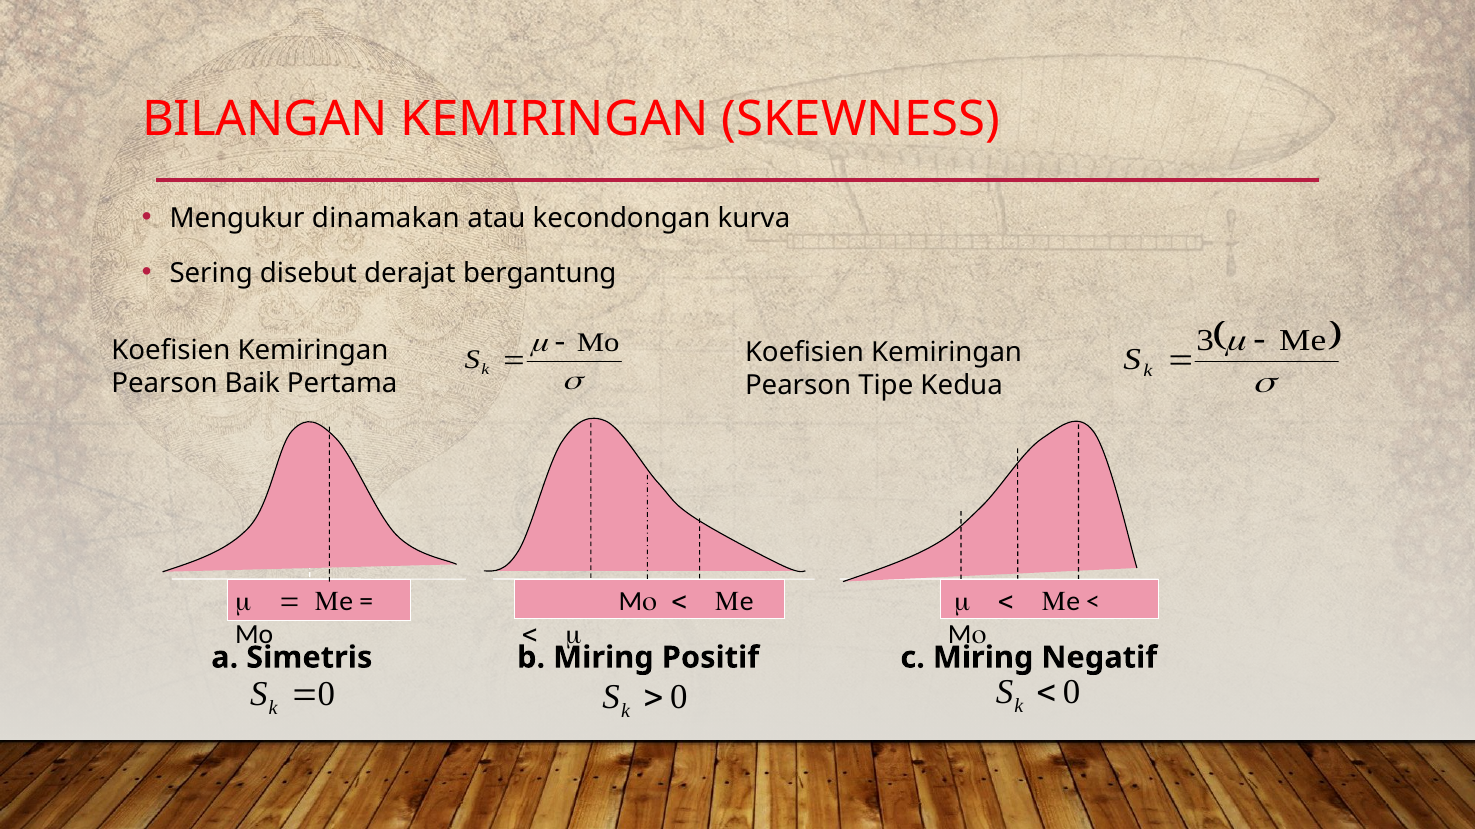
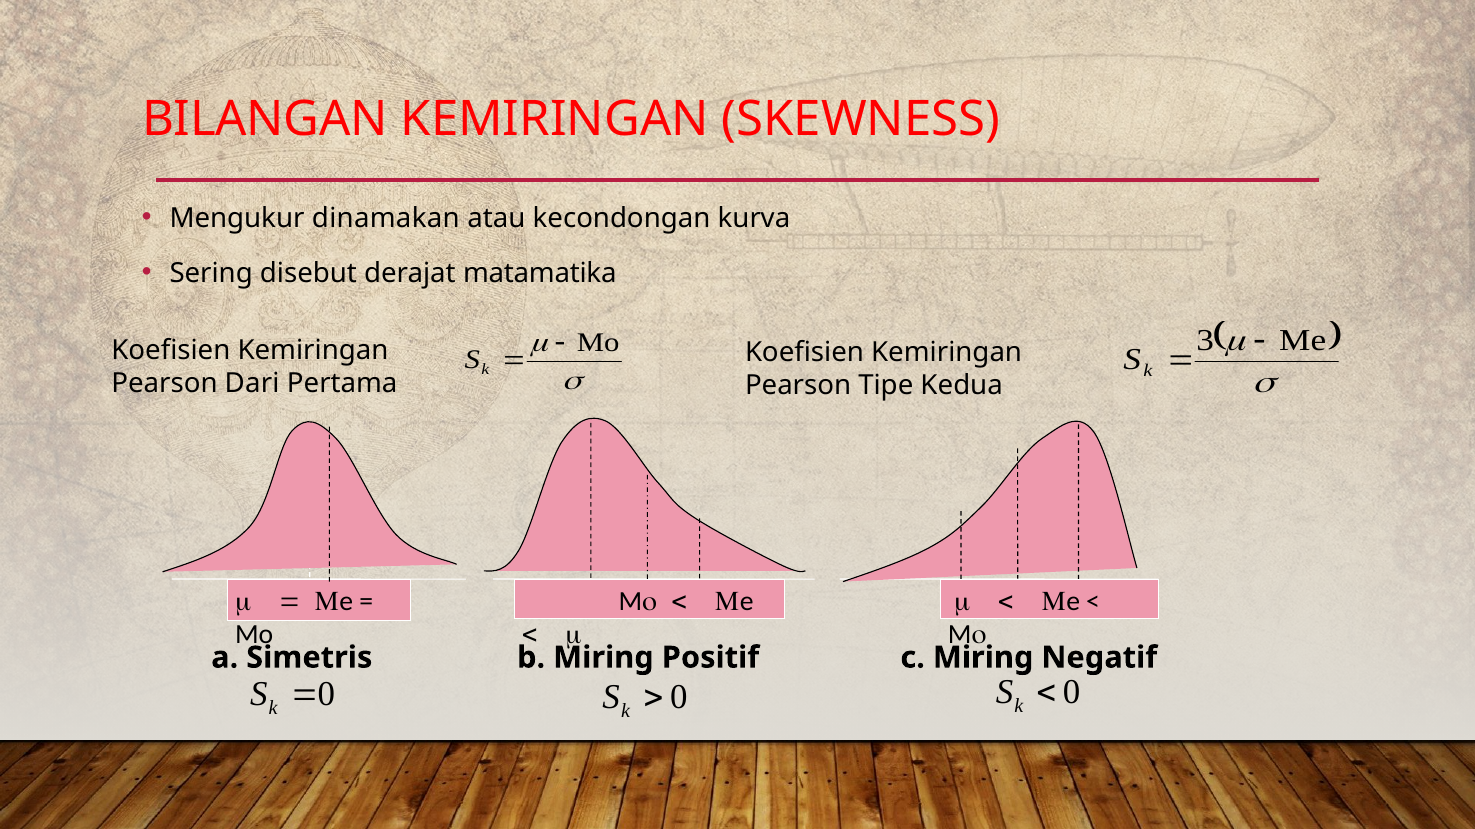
bergantung: bergantung -> matamatika (540, 273)
Baik: Baik -> Dari (252, 384)
